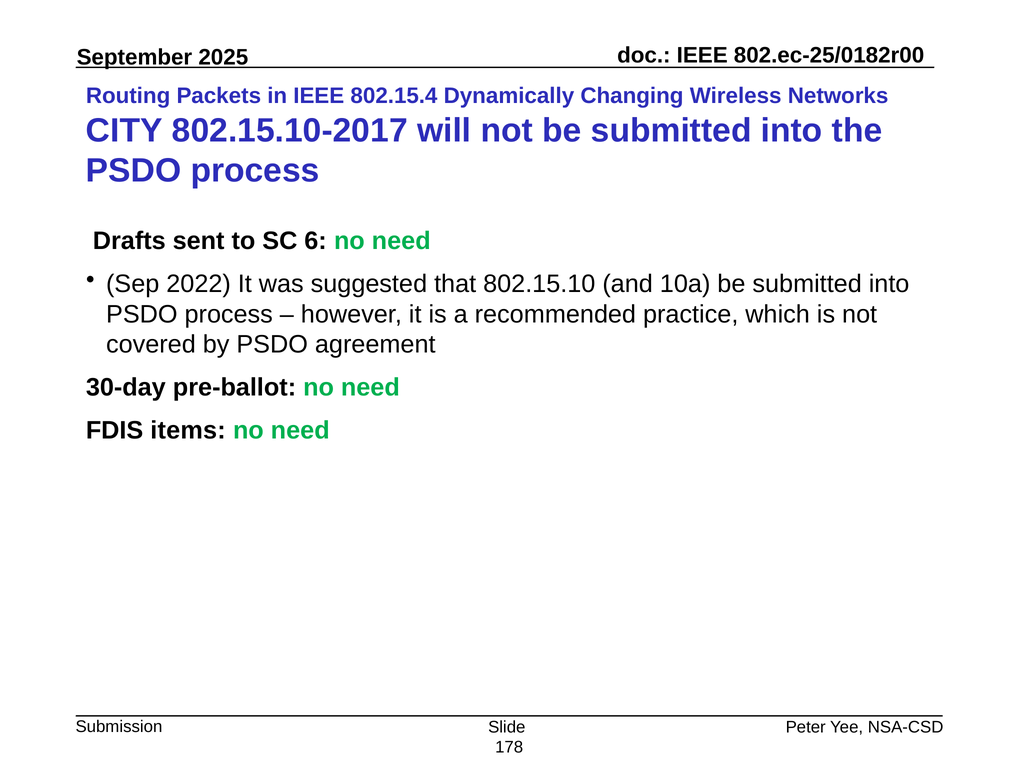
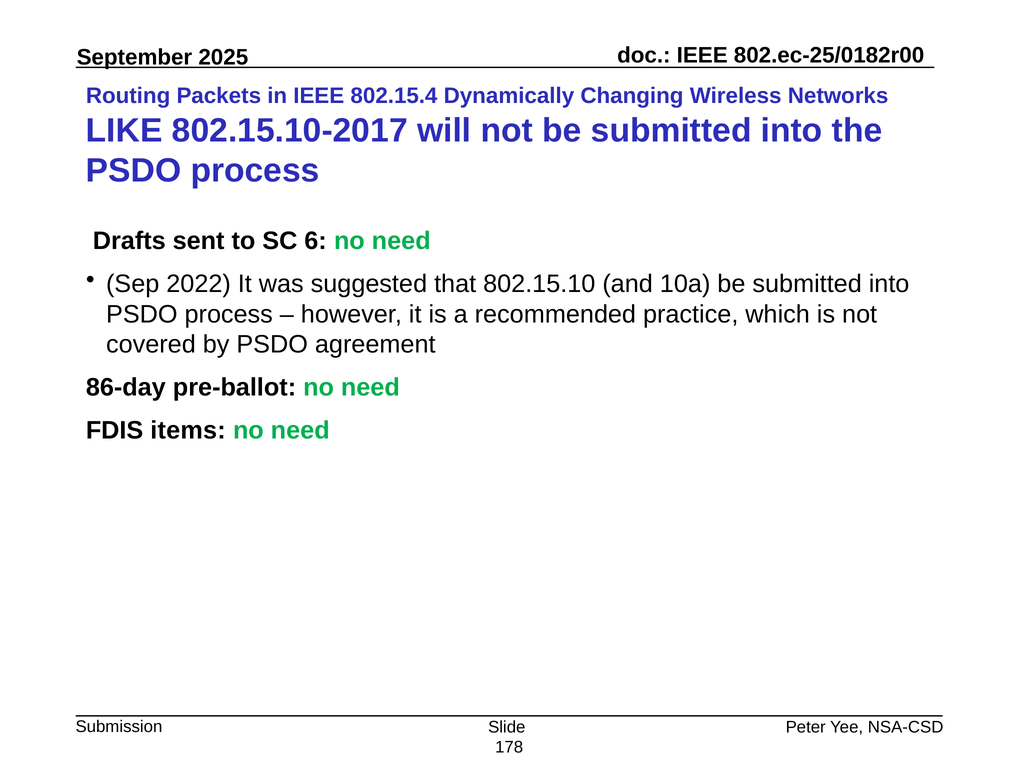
CITY: CITY -> LIKE (124, 130)
30-day: 30-day -> 86-day (126, 387)
